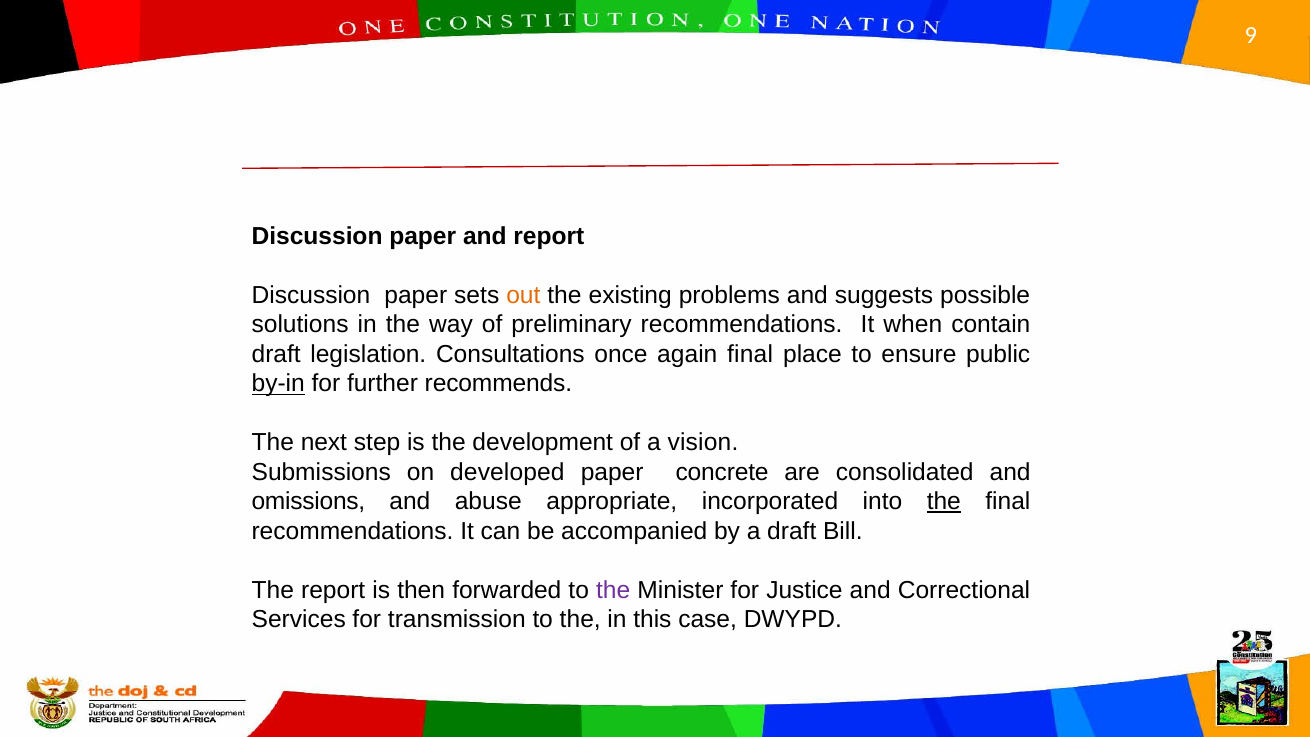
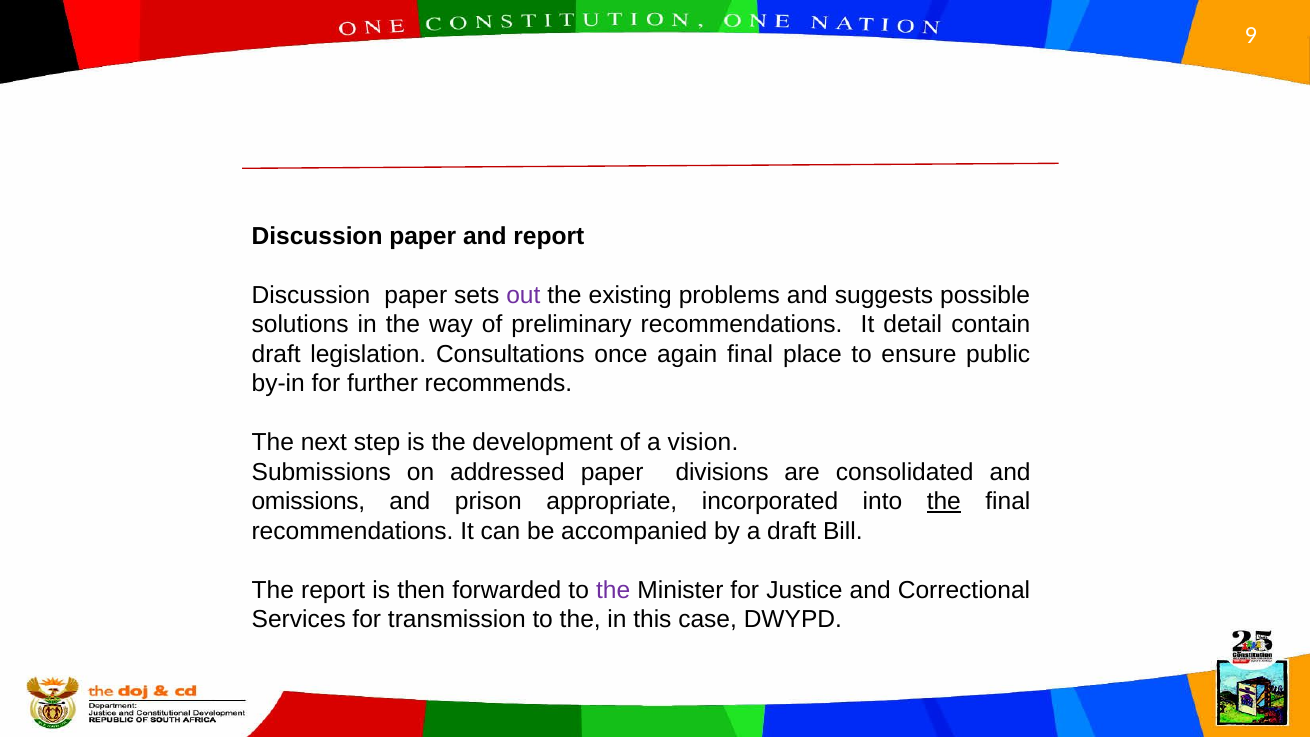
out colour: orange -> purple (523, 295)
when: when -> detail (913, 325)
by-in underline: present -> none (278, 384)
developed: developed -> addressed (507, 472)
concrete: concrete -> divisions (722, 472)
abuse: abuse -> prison (488, 502)
